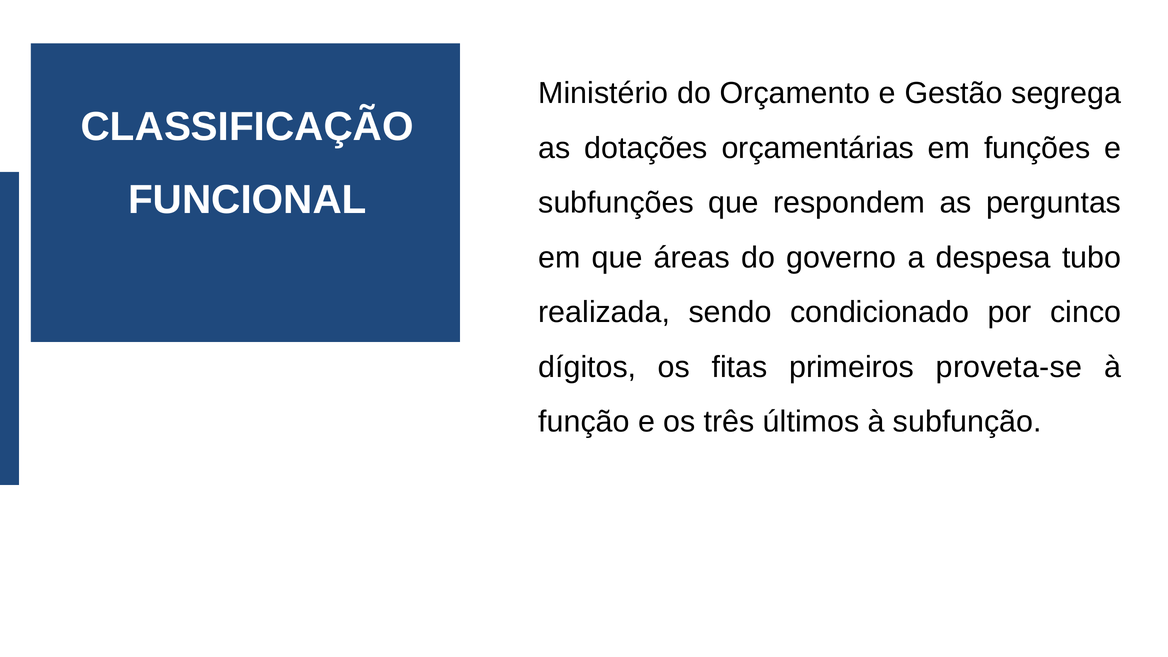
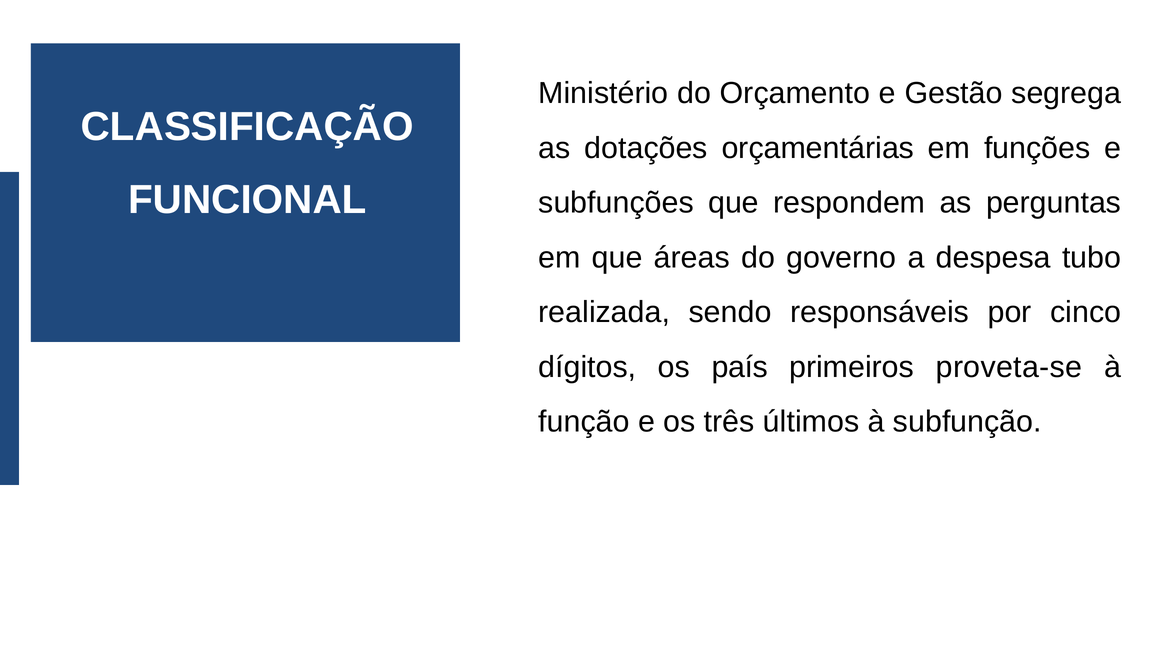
condicionado: condicionado -> responsáveis (880, 312)
fitas: fitas -> país (740, 367)
